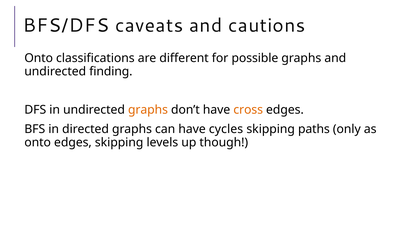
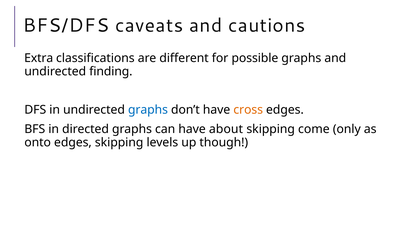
Onto: Onto -> Extra (39, 58)
graphs colour: orange -> blue (148, 110)
cycles: cycles -> about (226, 129)
paths: paths -> come (314, 129)
